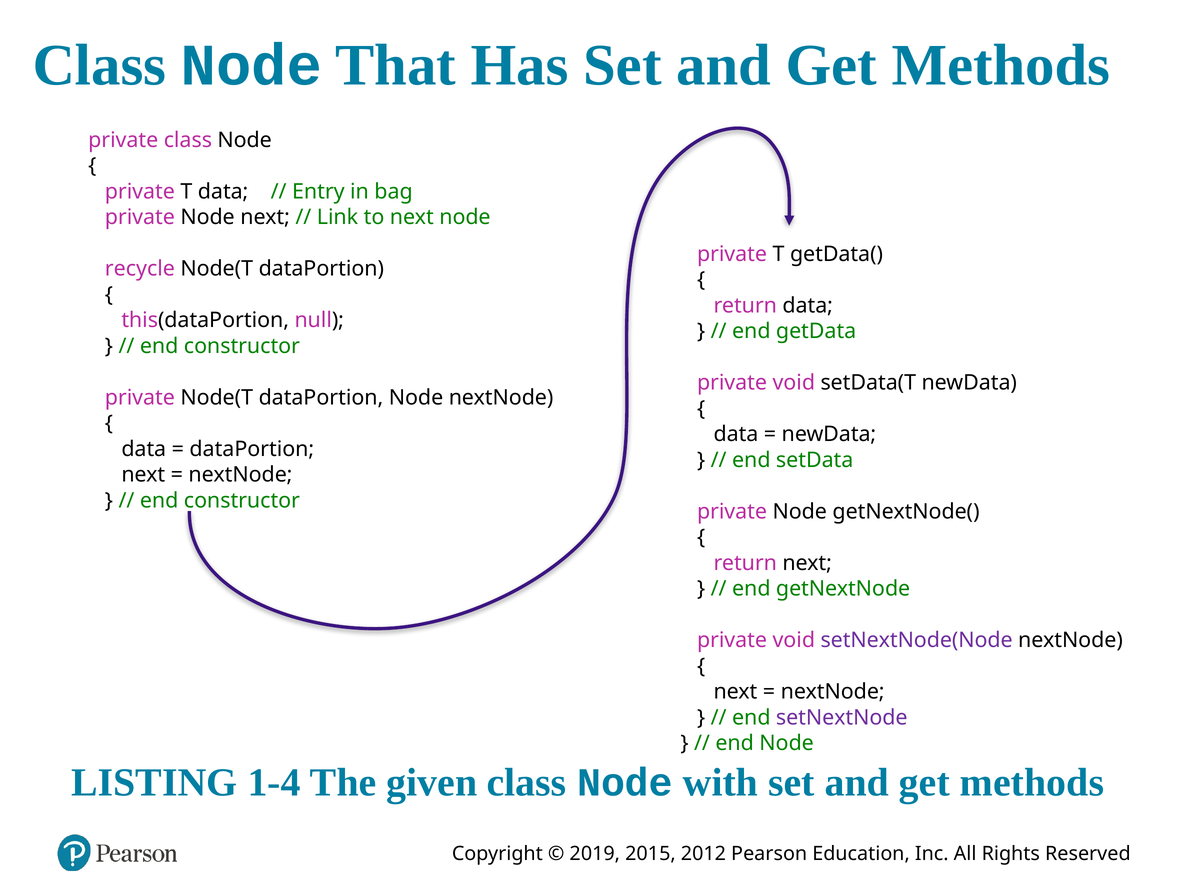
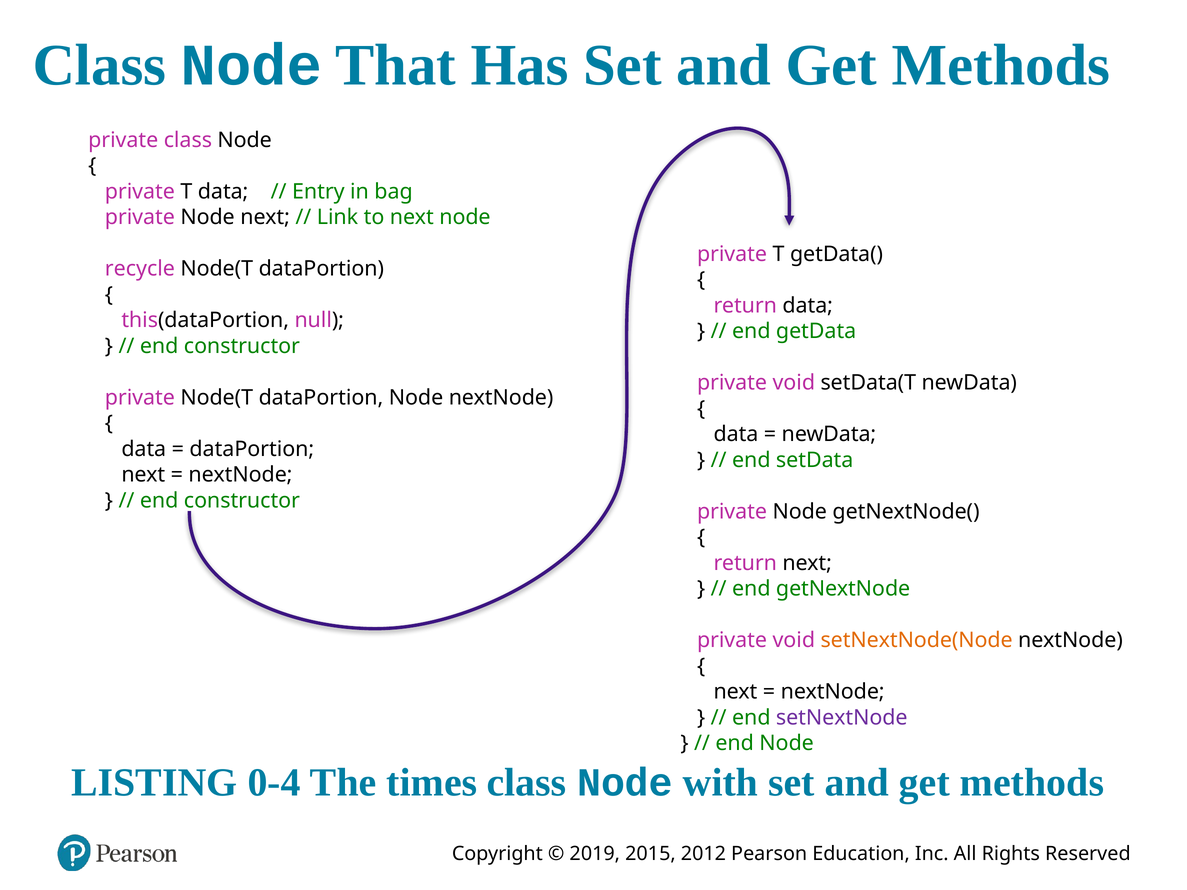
setNextNode(Node colour: purple -> orange (917, 640)
1-4: 1-4 -> 0-4 (274, 783)
given: given -> times (432, 783)
